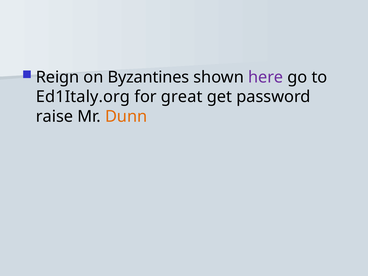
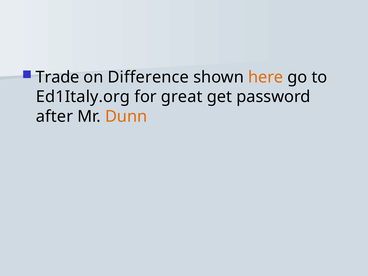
Reign: Reign -> Trade (58, 77)
Byzantines: Byzantines -> Difference (148, 77)
here colour: purple -> orange (266, 77)
raise: raise -> after (54, 116)
